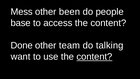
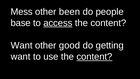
access underline: none -> present (58, 23)
Done: Done -> Want (22, 45)
team: team -> good (69, 45)
talking: talking -> getting (110, 45)
